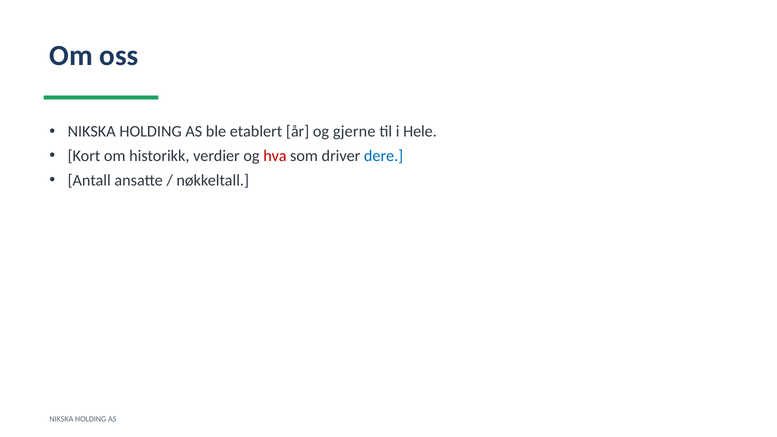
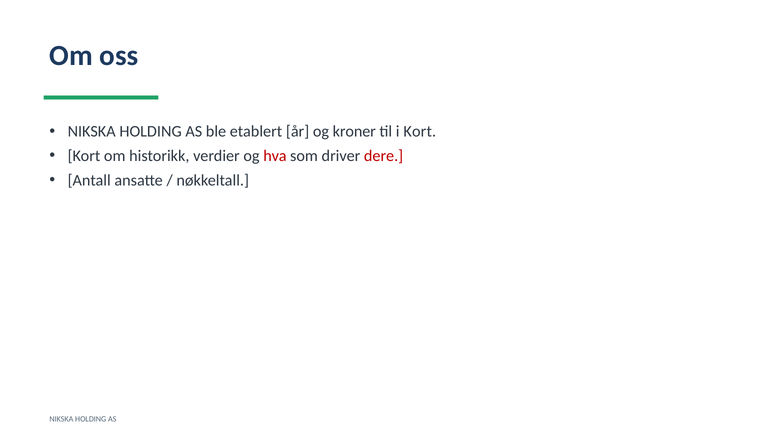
gjerne: gjerne -> kroner (354, 132)
i Hele: Hele -> Kort (420, 132)
dere colour: blue -> red (384, 156)
